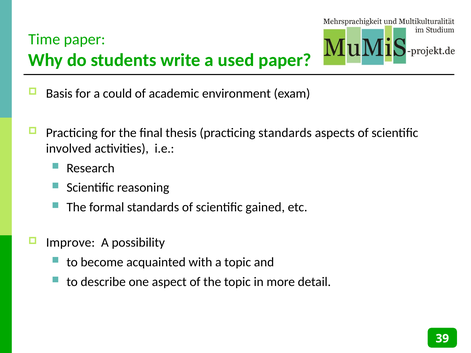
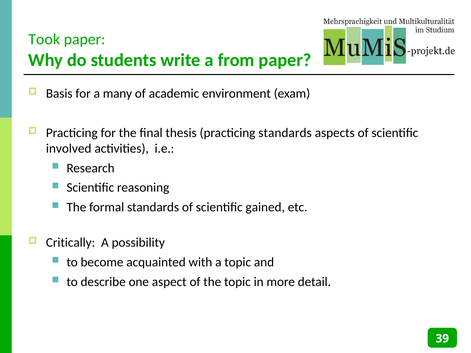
Time: Time -> Took (44, 39)
used: used -> from (236, 60)
could: could -> many (117, 94)
Improve: Improve -> Critically (71, 243)
